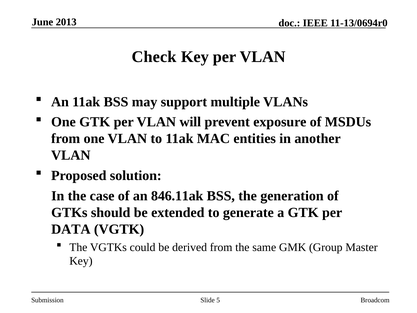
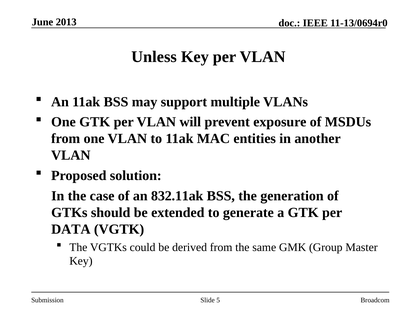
Check: Check -> Unless (154, 57)
846.11ak: 846.11ak -> 832.11ak (177, 196)
